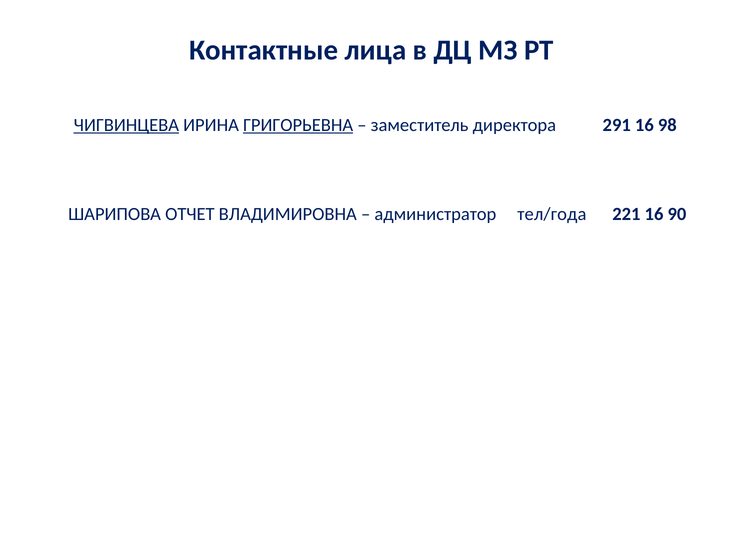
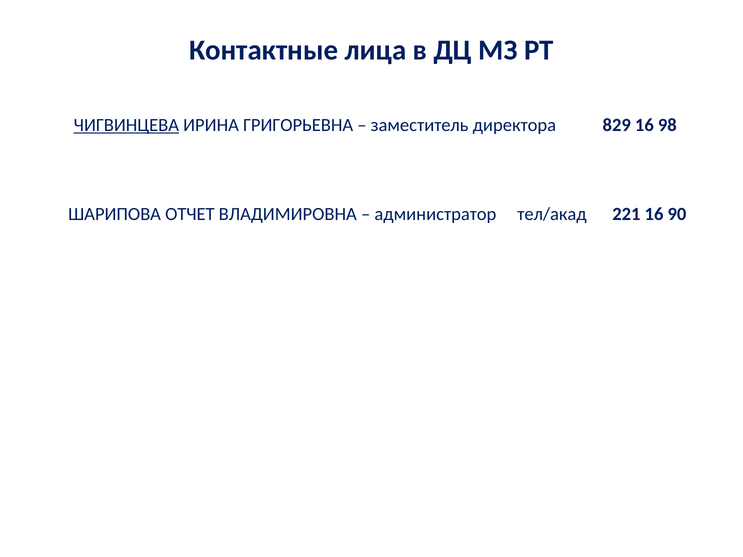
ГРИГОРЬЕВНА underline: present -> none (298, 125)
291: 291 -> 829 (617, 125)
тел/года: тел/года -> тел/акад (552, 214)
